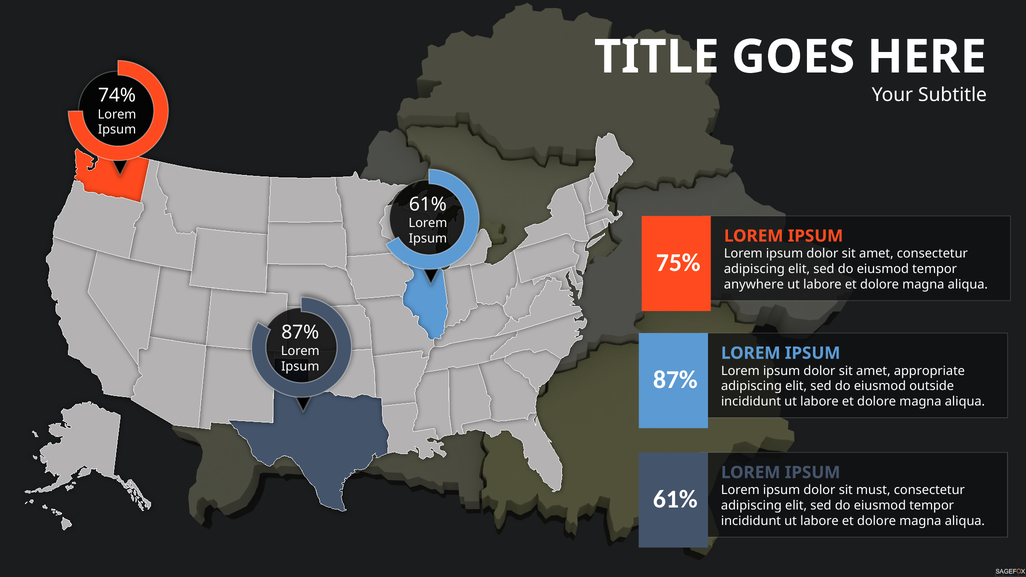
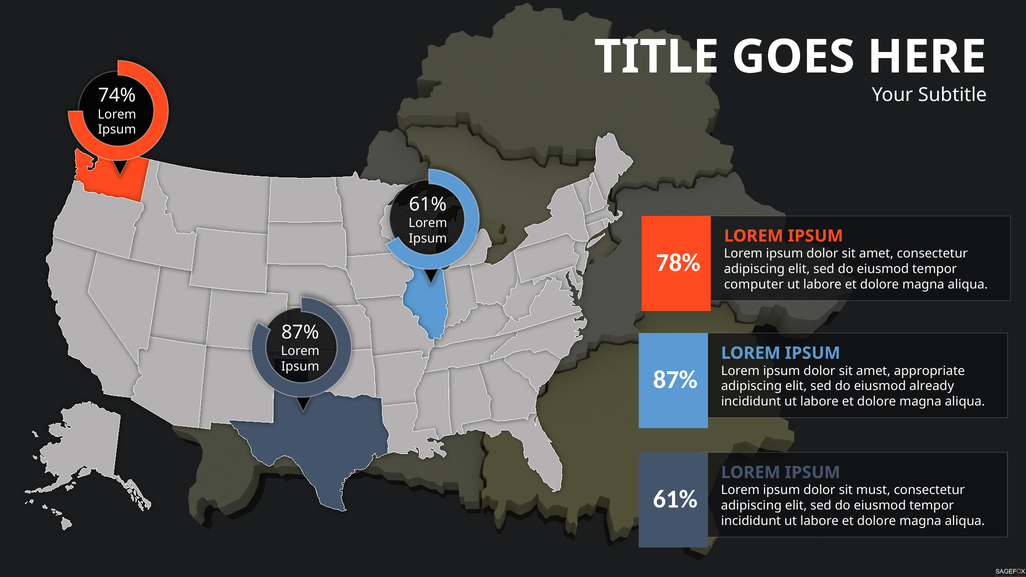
75%: 75% -> 78% (678, 263)
anywhere: anywhere -> computer (754, 284)
outside: outside -> already (932, 386)
